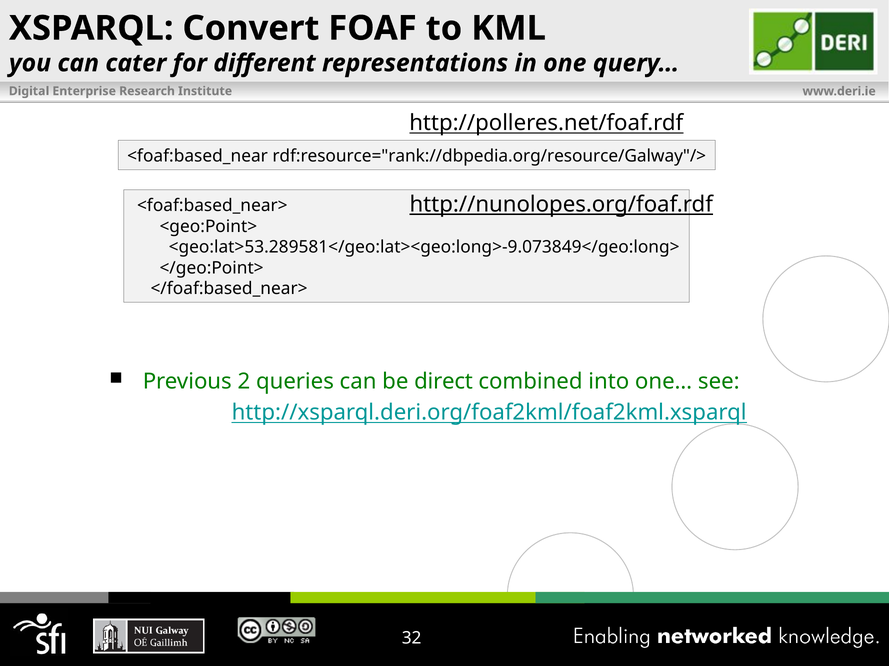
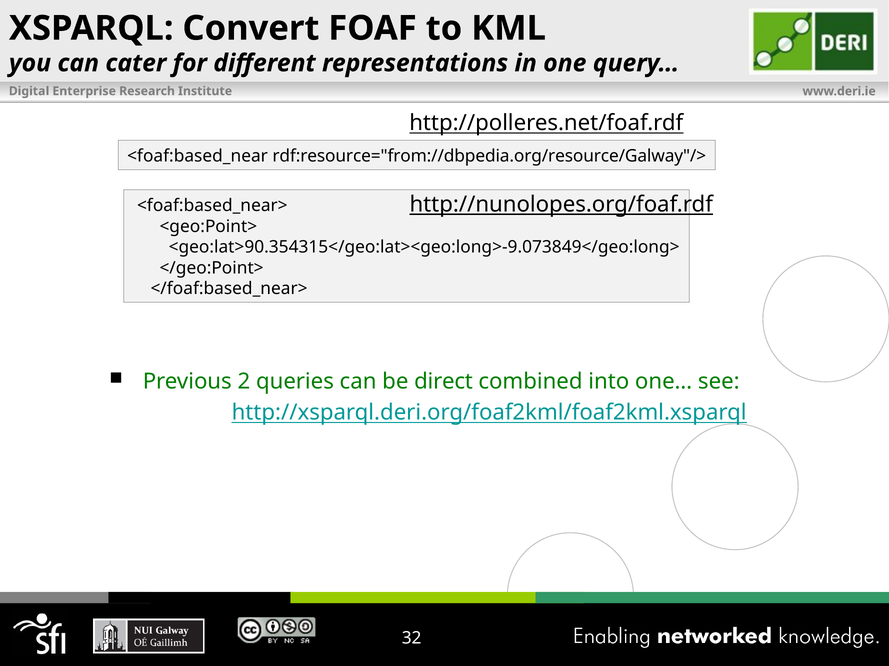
rdf:resource="rank://dbpedia.org/resource/Galway"/>: rdf:resource="rank://dbpedia.org/resource/Galway"/> -> rdf:resource="from://dbpedia.org/resource/Galway"/> (489, 156)
<geo:lat>53.289581</geo:lat><geo:long>-9.073849</geo:long>: <geo:lat>53.289581</geo:lat><geo:long>-9.073849</geo:long> -> <geo:lat>90.354315</geo:lat><geo:long>-9.073849</geo:long> (424, 248)
